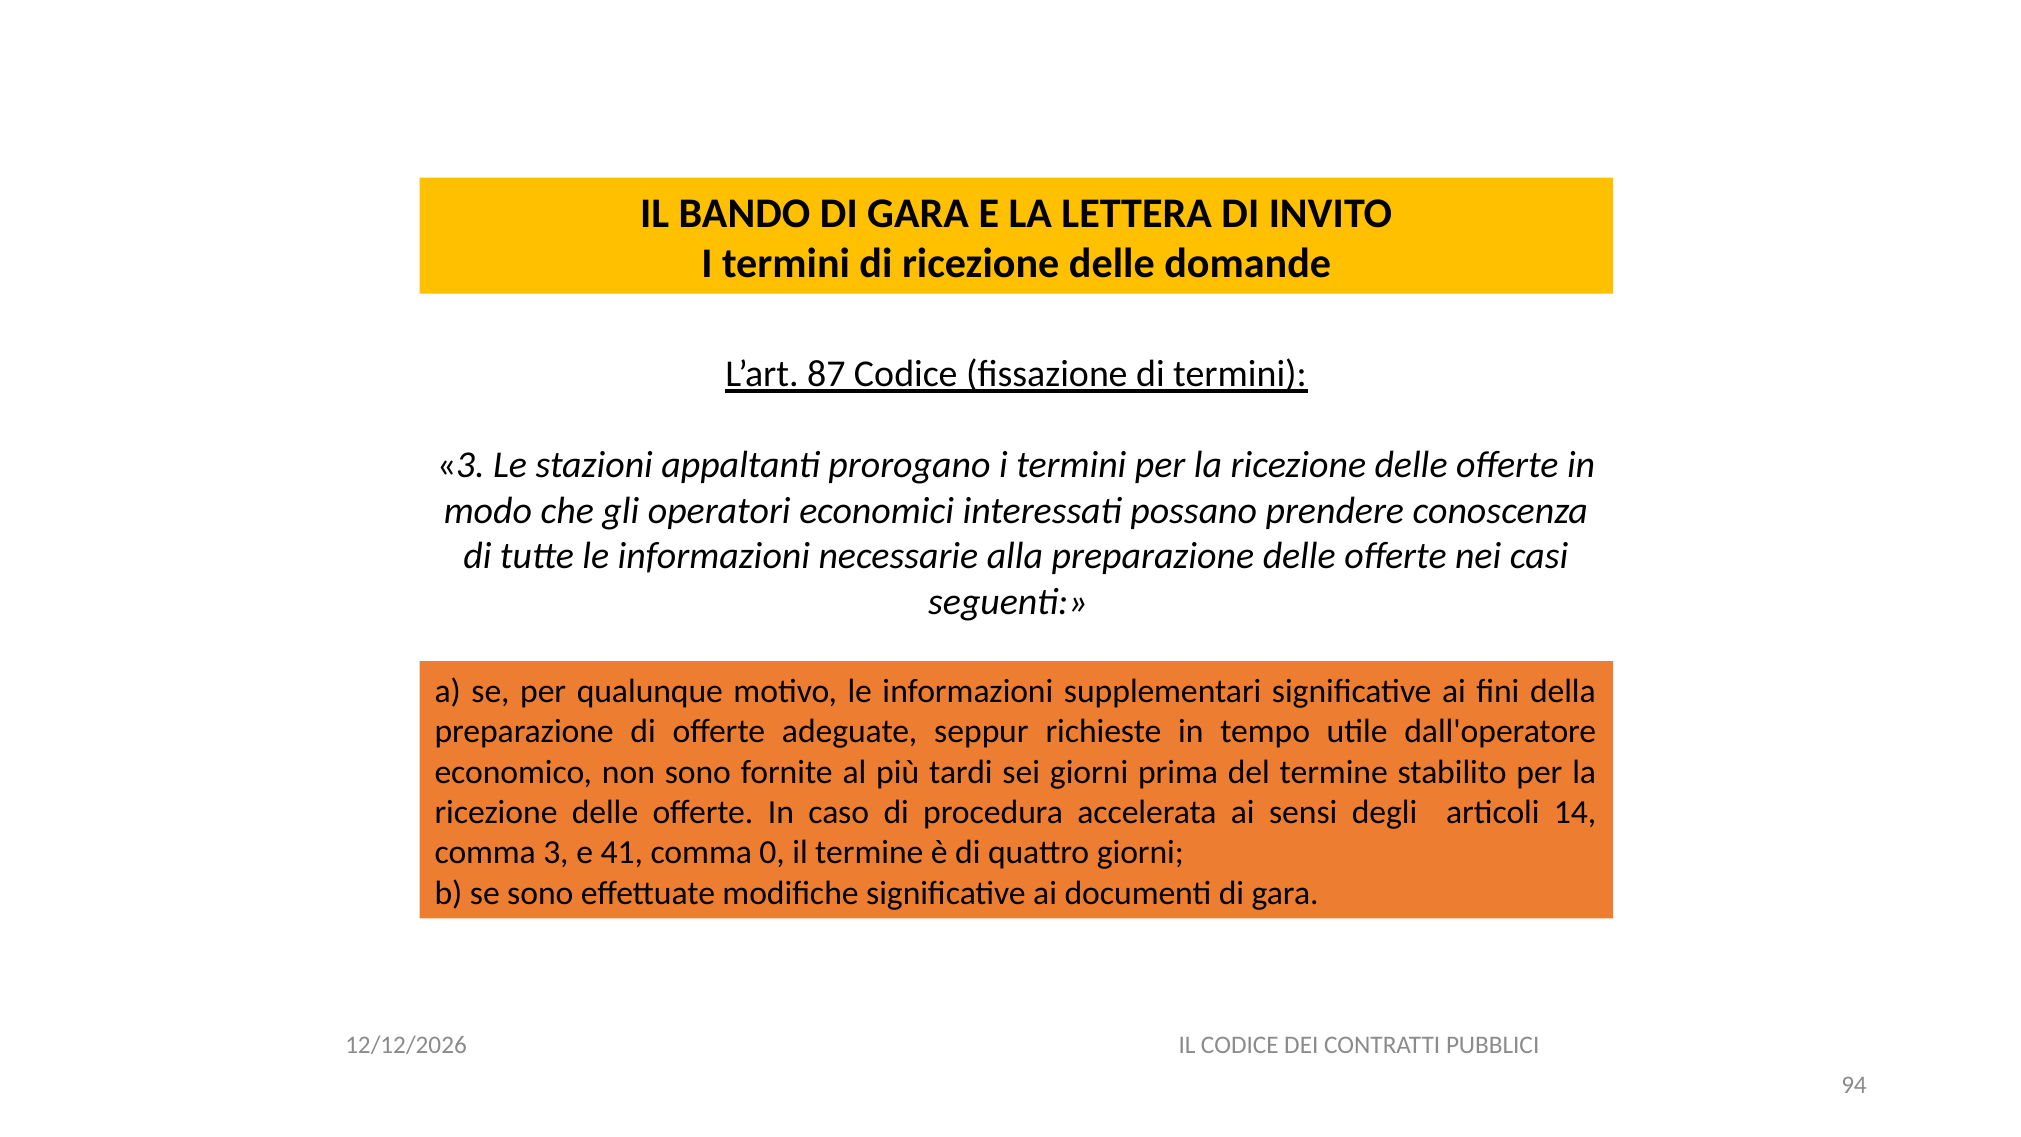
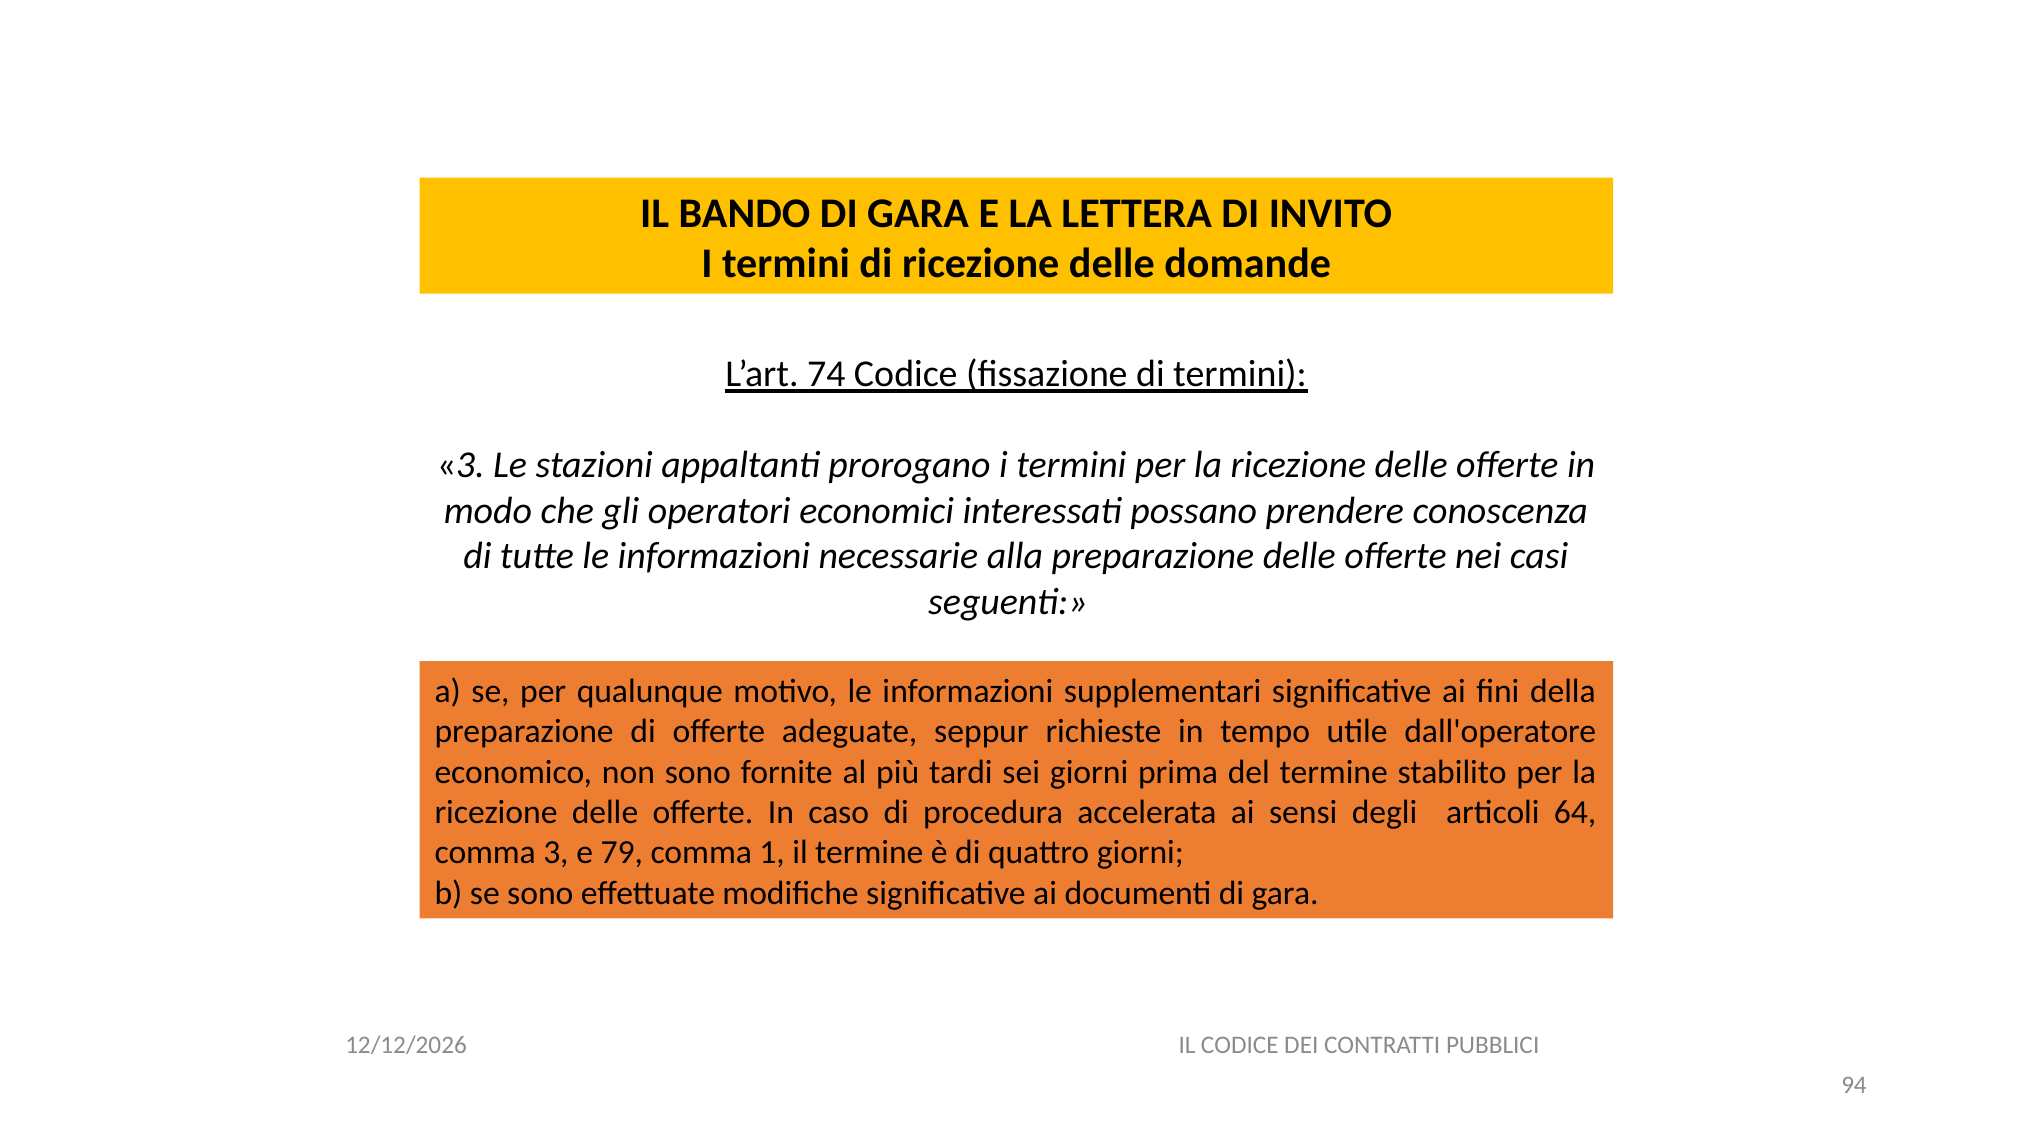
87: 87 -> 74 (826, 374)
14: 14 -> 64 (1575, 812)
41: 41 -> 79 (622, 853)
0: 0 -> 1 (772, 853)
